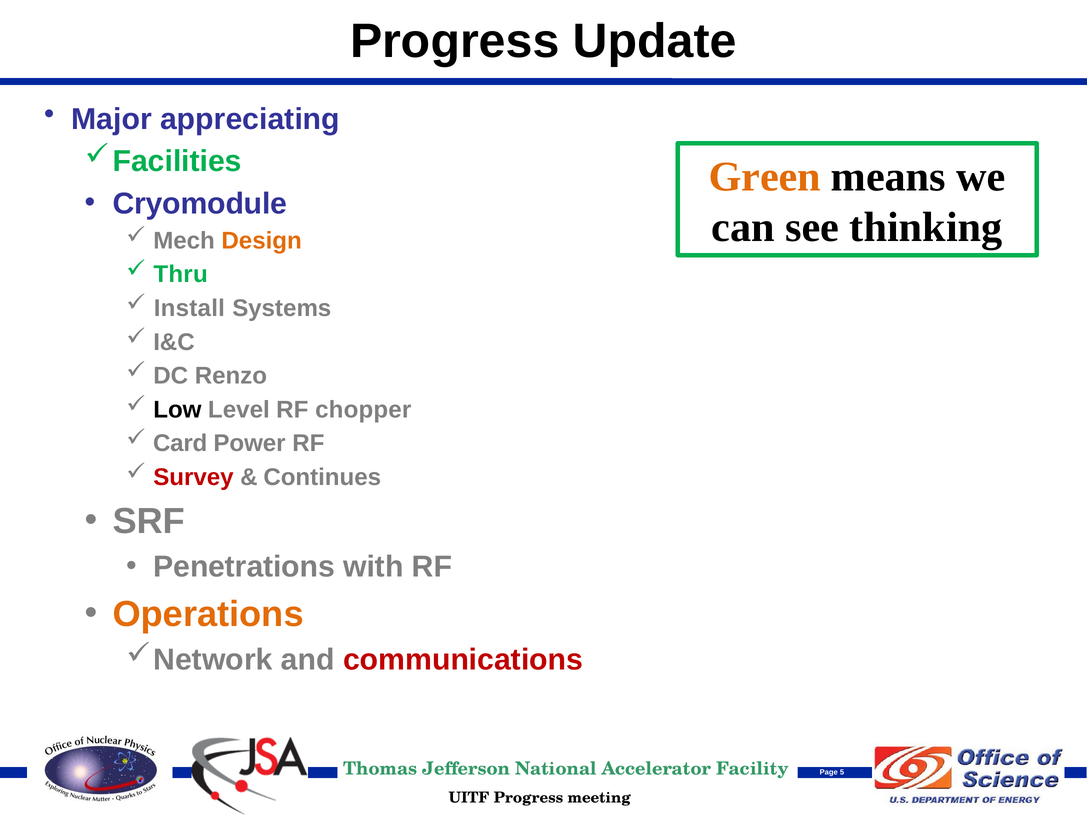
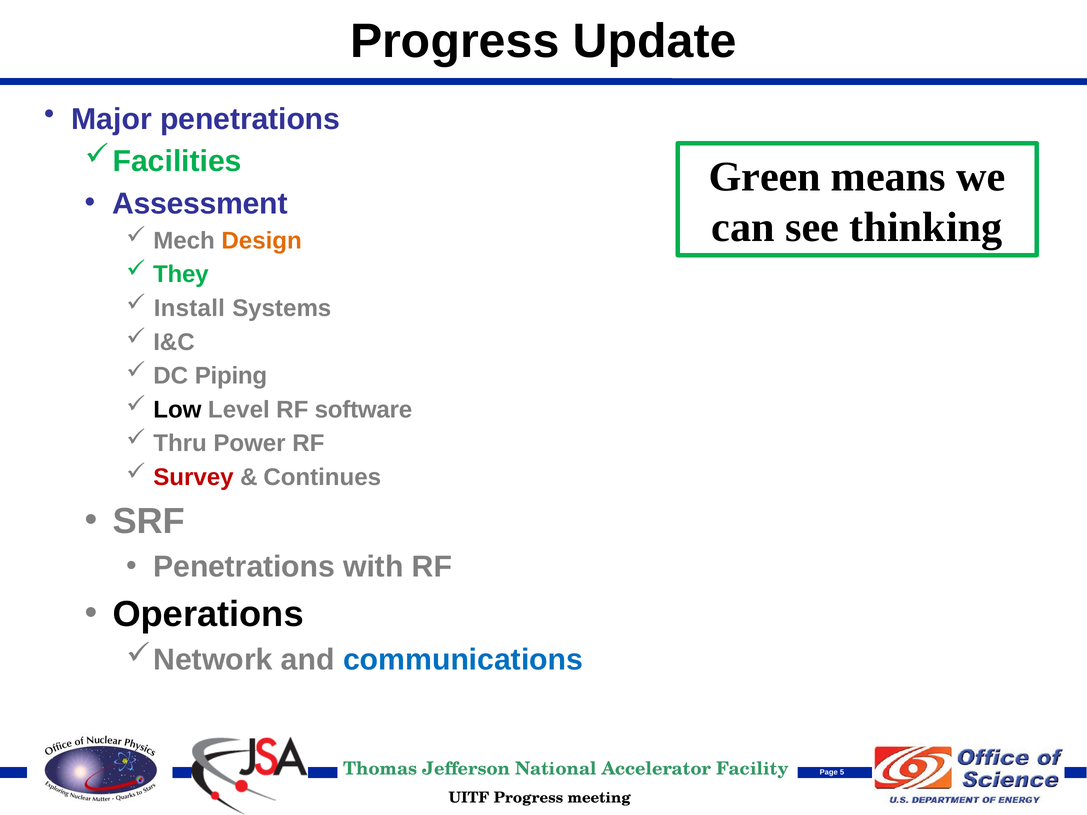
Major appreciating: appreciating -> penetrations (250, 119)
Green colour: orange -> black (765, 177)
Cryomodule: Cryomodule -> Assessment (200, 204)
Thru: Thru -> They (181, 275)
Renzo: Renzo -> Piping (231, 376)
chopper: chopper -> software (363, 410)
Card: Card -> Thru (180, 444)
Operations colour: orange -> black (208, 615)
communications colour: red -> blue (463, 660)
